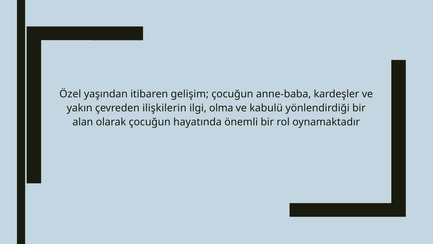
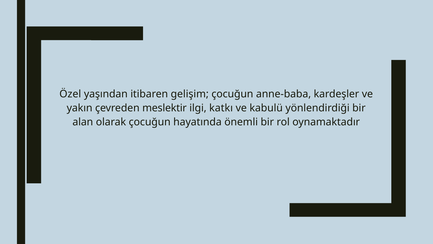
ilişkilerin: ilişkilerin -> meslektir (165, 108)
olma: olma -> katkı (221, 108)
